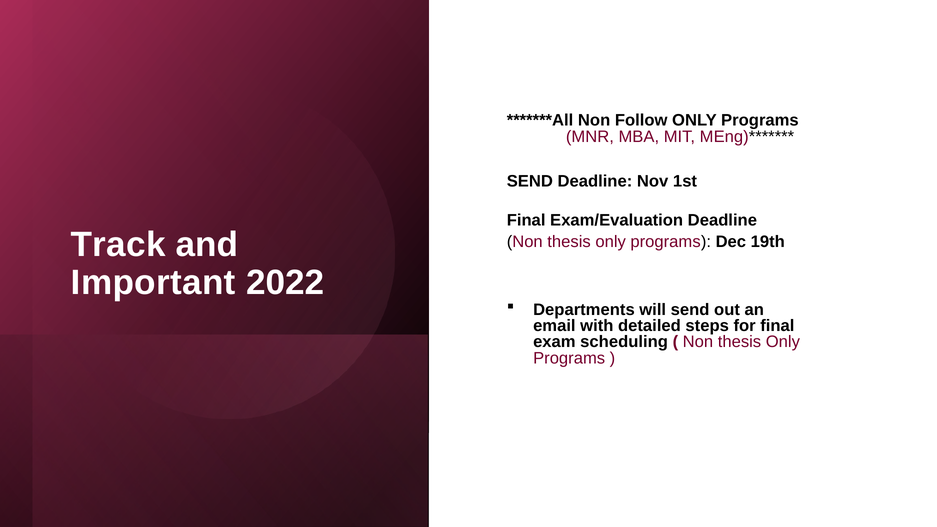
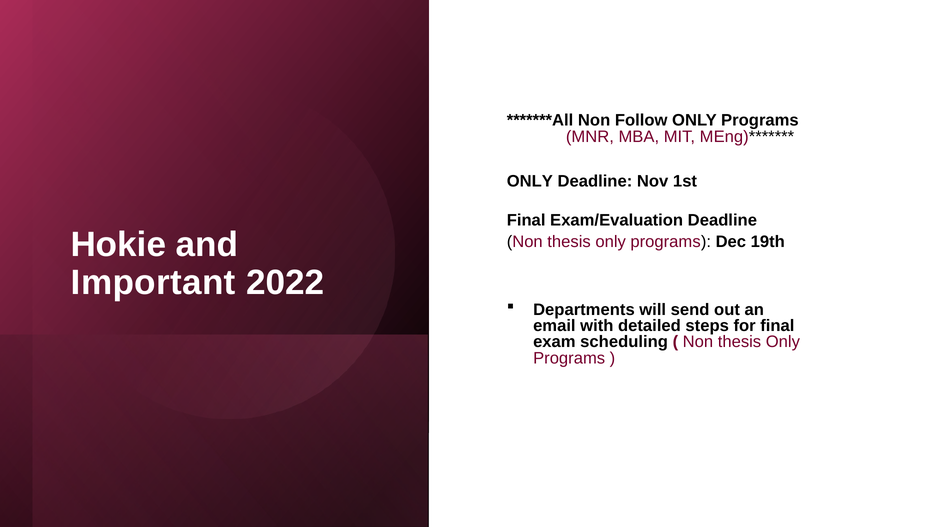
SEND: SEND -> ONLY (530, 181)
Track: Track -> Hokie (118, 245)
